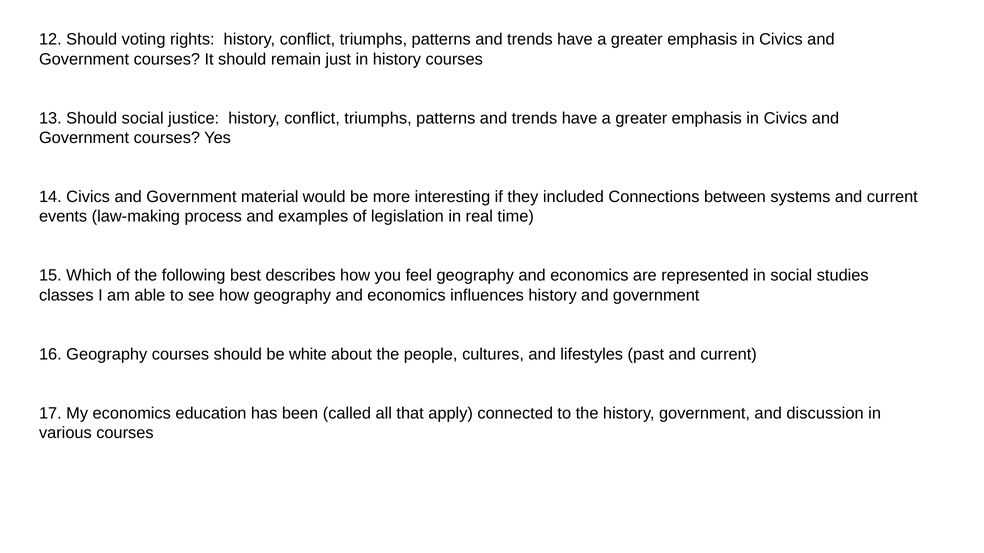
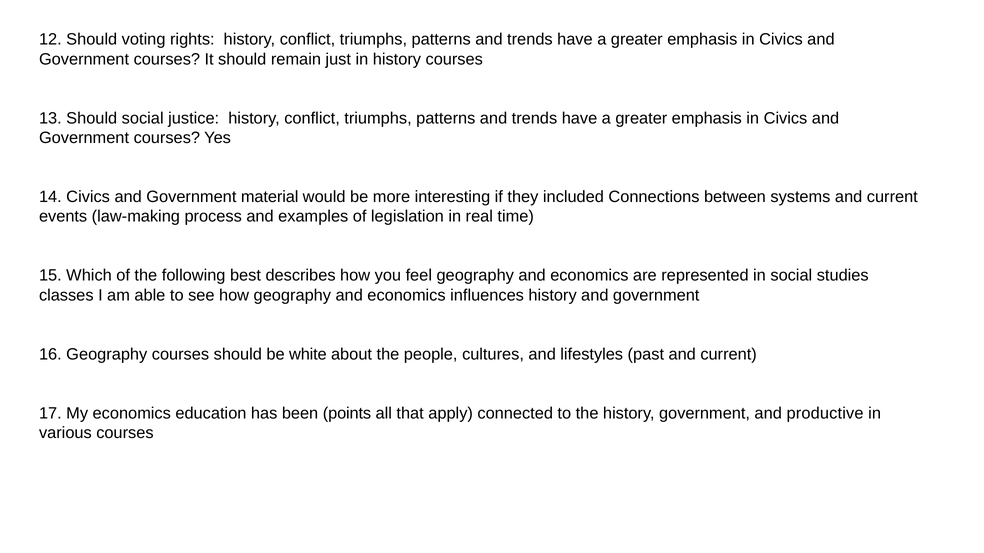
called: called -> points (347, 413)
discussion: discussion -> productive (825, 413)
